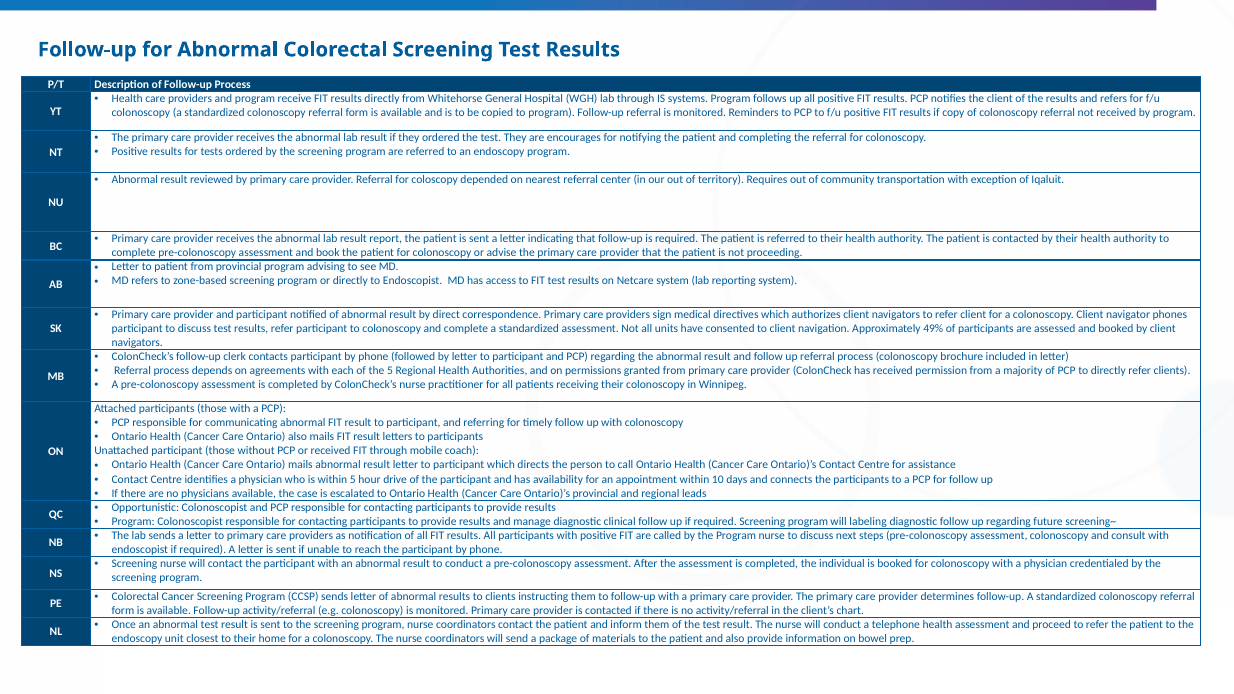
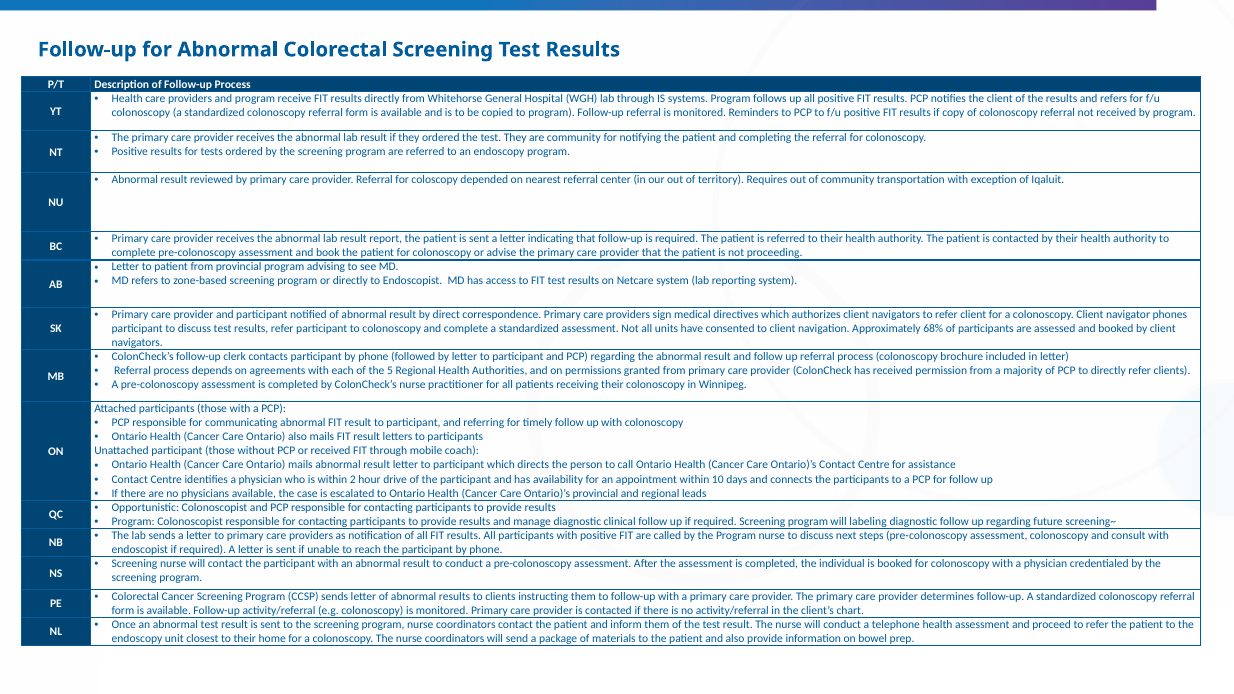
are encourages: encourages -> community (574, 138)
49%: 49% -> 68% (933, 328)
within 5: 5 -> 2 (353, 479)
